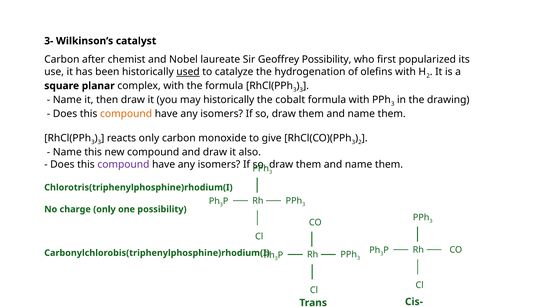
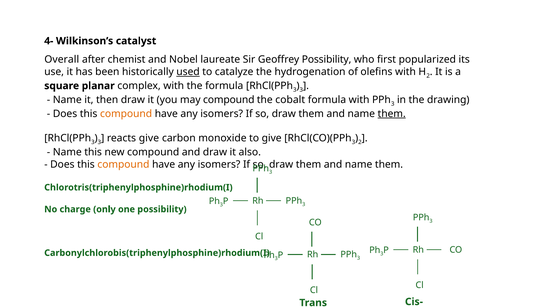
3-: 3- -> 4- (49, 41)
Carbon: Carbon -> Overall (62, 60)
may historically: historically -> compound (229, 100)
them underline: none -> present (392, 114)
reacts only: only -> give (149, 138)
compound colour: purple -> orange (123, 165)
